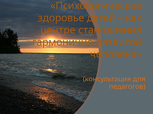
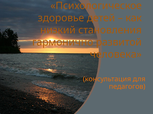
центре: центре -> низкий (58, 30)
